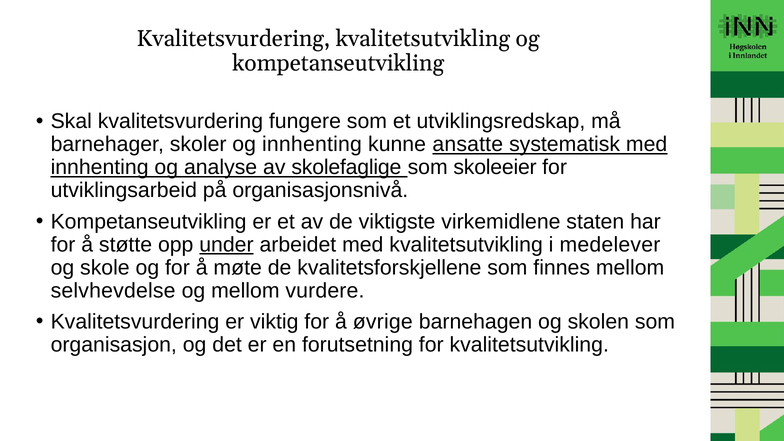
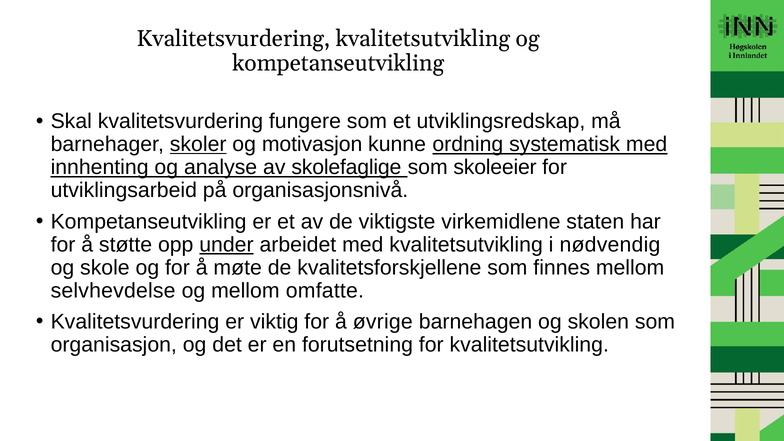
skoler underline: none -> present (198, 144)
og innhenting: innhenting -> motivasjon (312, 144)
ansatte: ansatte -> ordning (468, 144)
medelever: medelever -> nødvendig (610, 245)
vurdere: vurdere -> omfatte (325, 291)
